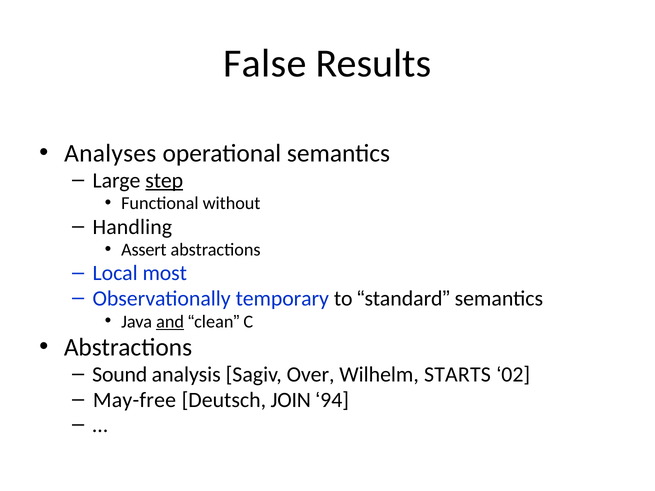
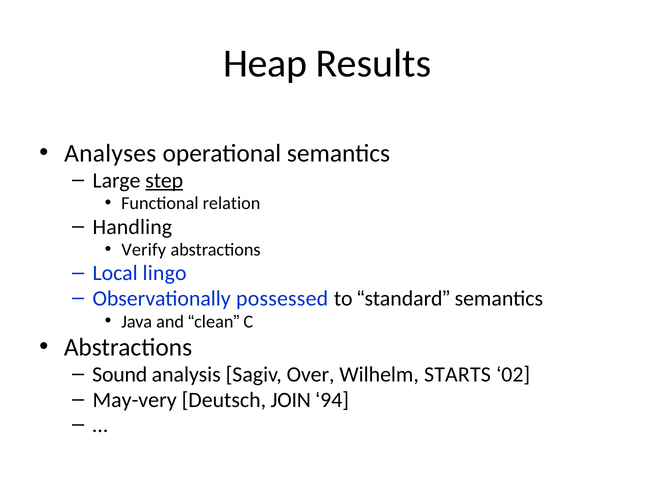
False: False -> Heap (265, 63)
without: without -> relation (232, 204)
Assert: Assert -> Verify (144, 250)
most: most -> lingo (165, 273)
temporary: temporary -> possessed (282, 299)
and underline: present -> none (170, 322)
May-free: May-free -> May-very (135, 400)
